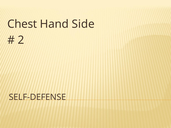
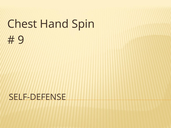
Side: Side -> Spin (83, 24)
2: 2 -> 9 (21, 40)
